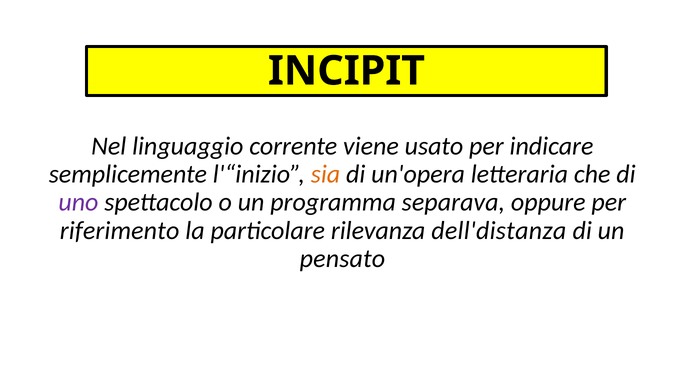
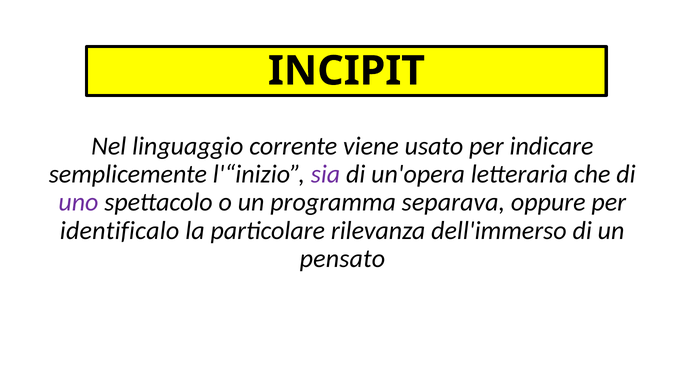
sia colour: orange -> purple (325, 174)
riferimento: riferimento -> identificalo (120, 230)
dell'distanza: dell'distanza -> dell'immerso (499, 230)
